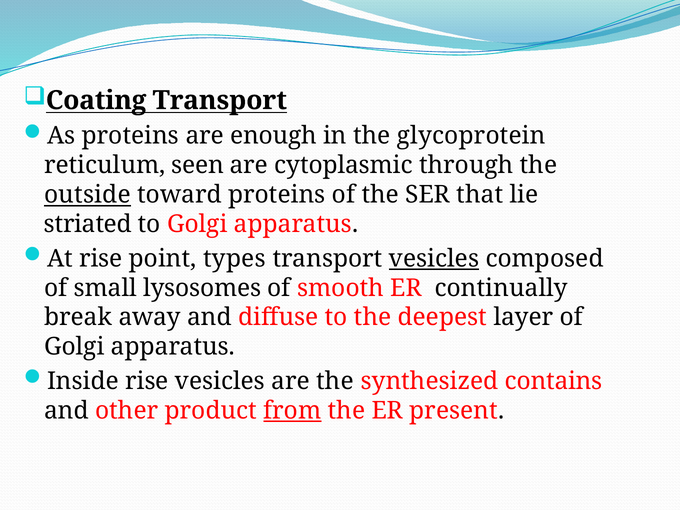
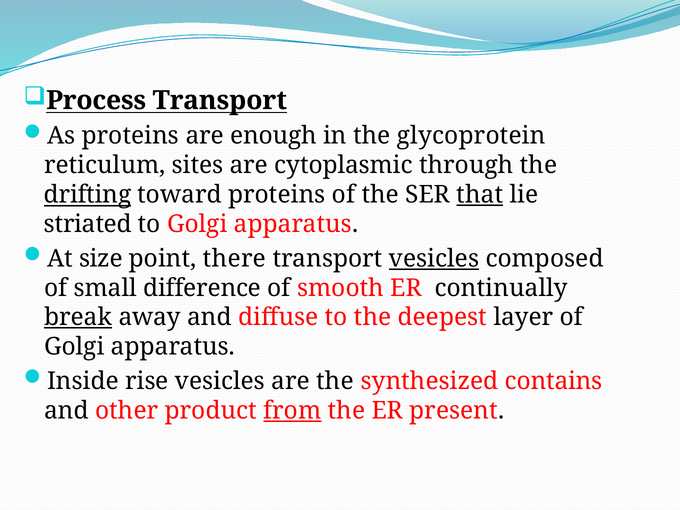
Coating: Coating -> Process (96, 100)
seen: seen -> sites (198, 165)
outside: outside -> drifting (88, 195)
that underline: none -> present (480, 195)
At rise: rise -> size (101, 258)
types: types -> there (234, 258)
lysosomes: lysosomes -> difference (202, 288)
break underline: none -> present (78, 317)
